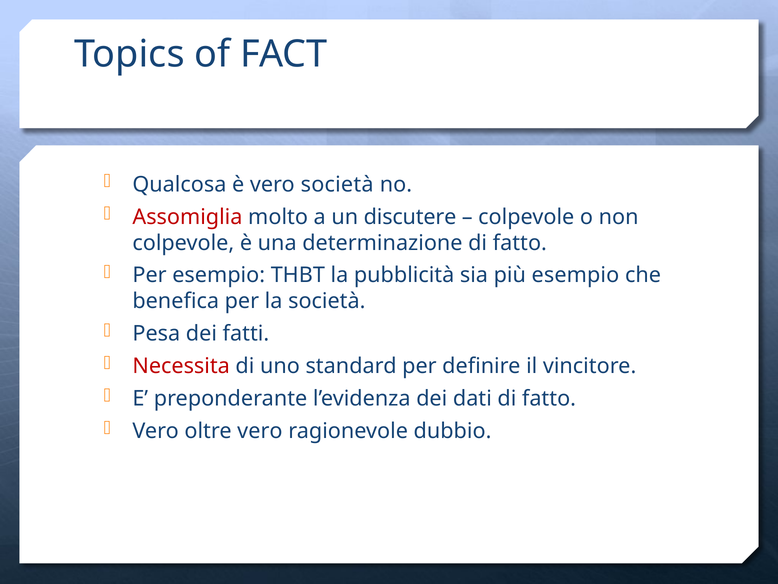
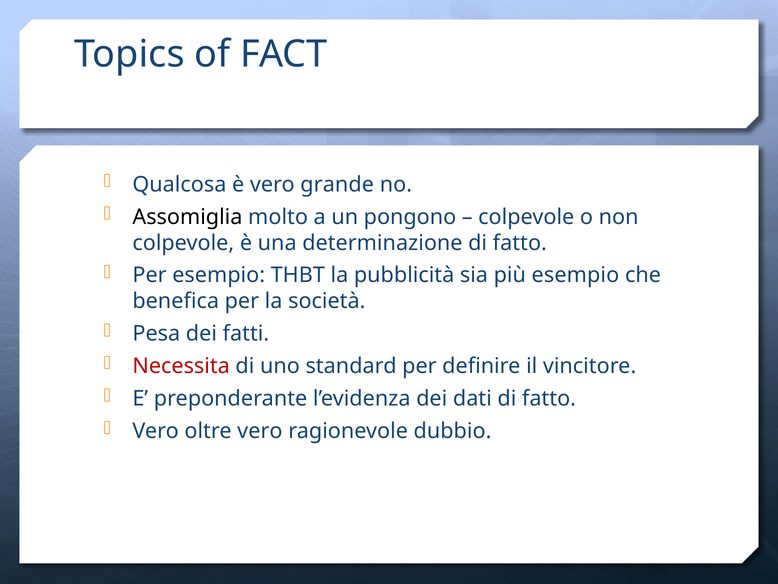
vero società: società -> grande (337, 184)
Assomiglia colour: red -> black (187, 217)
discutere: discutere -> pongono (410, 217)
